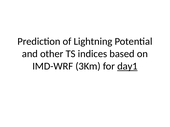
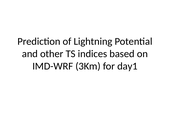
day1 underline: present -> none (127, 66)
